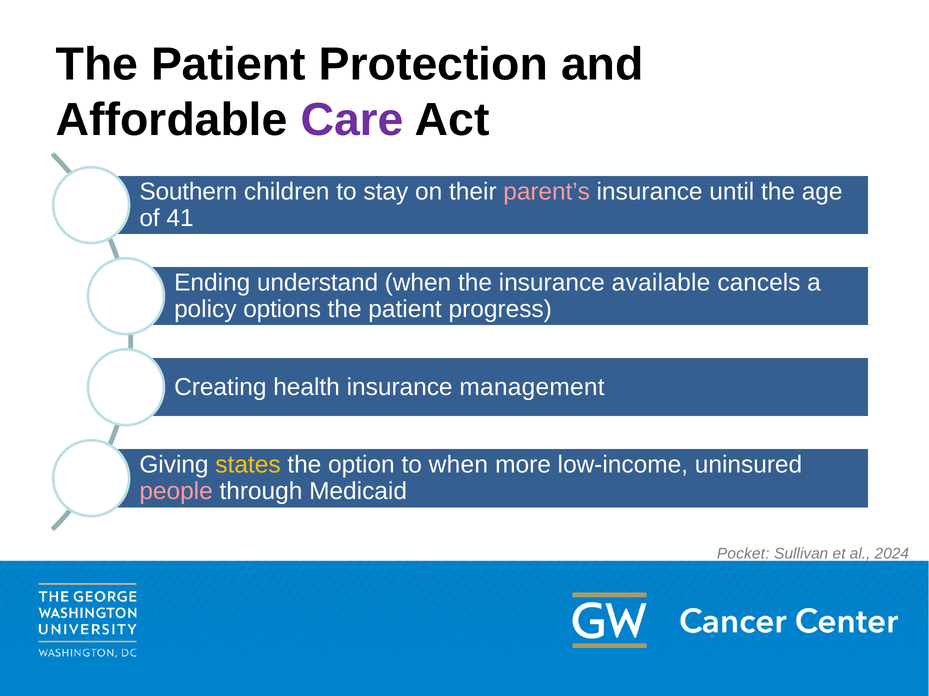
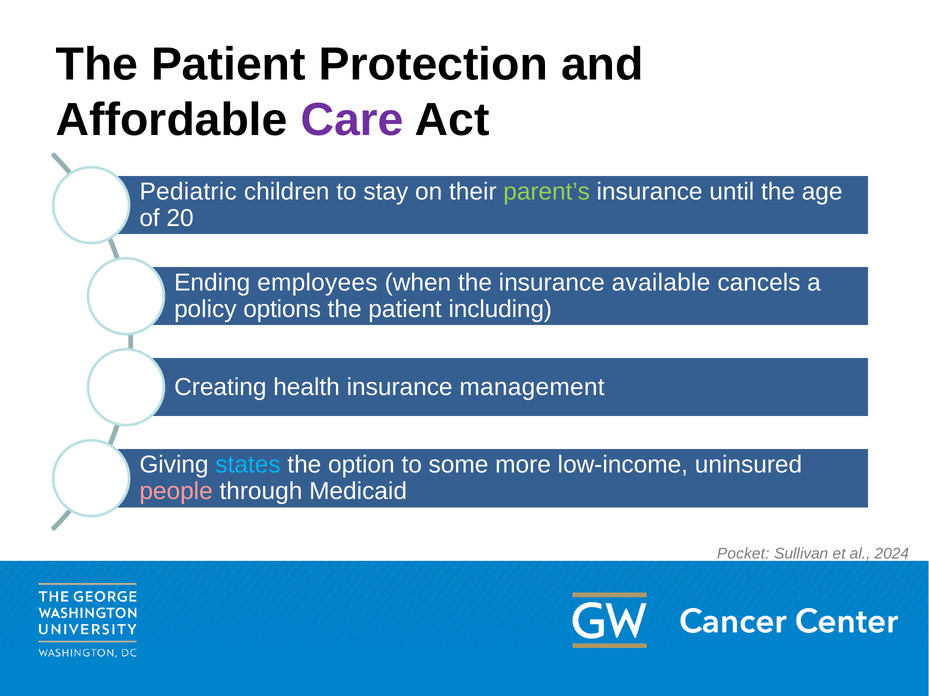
Southern: Southern -> Pediatric (188, 192)
parent’s colour: pink -> light green (547, 192)
41: 41 -> 20 (180, 218)
understand: understand -> employees (317, 283)
progress: progress -> including (500, 310)
states colour: yellow -> light blue (248, 465)
to when: when -> some (458, 465)
